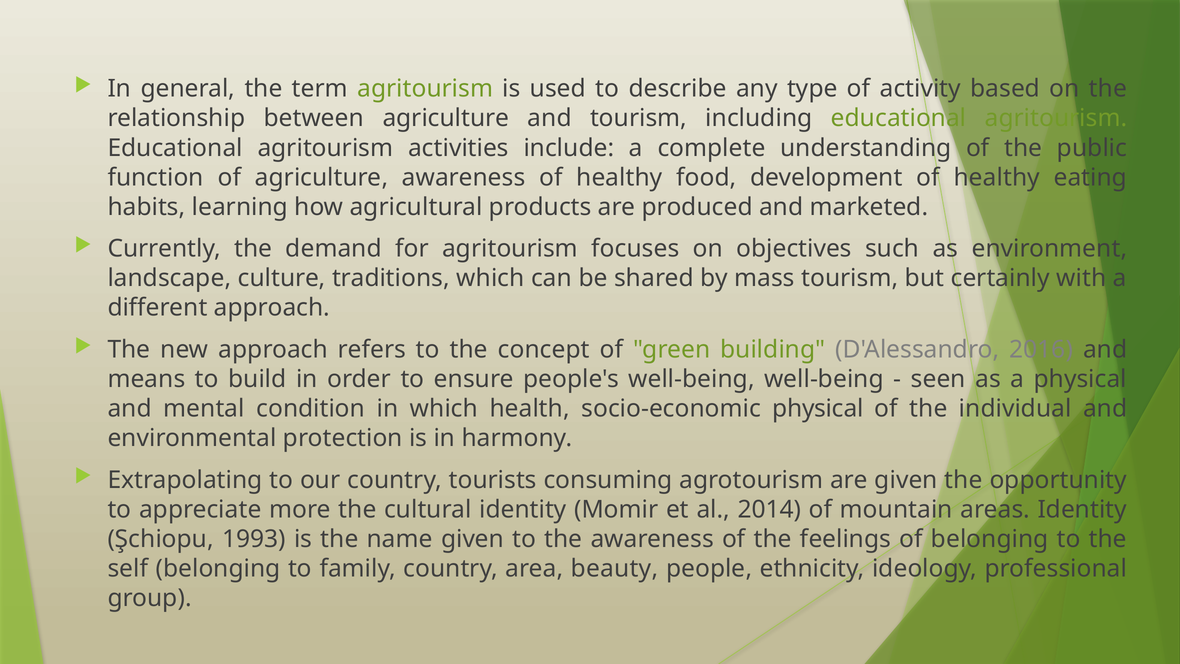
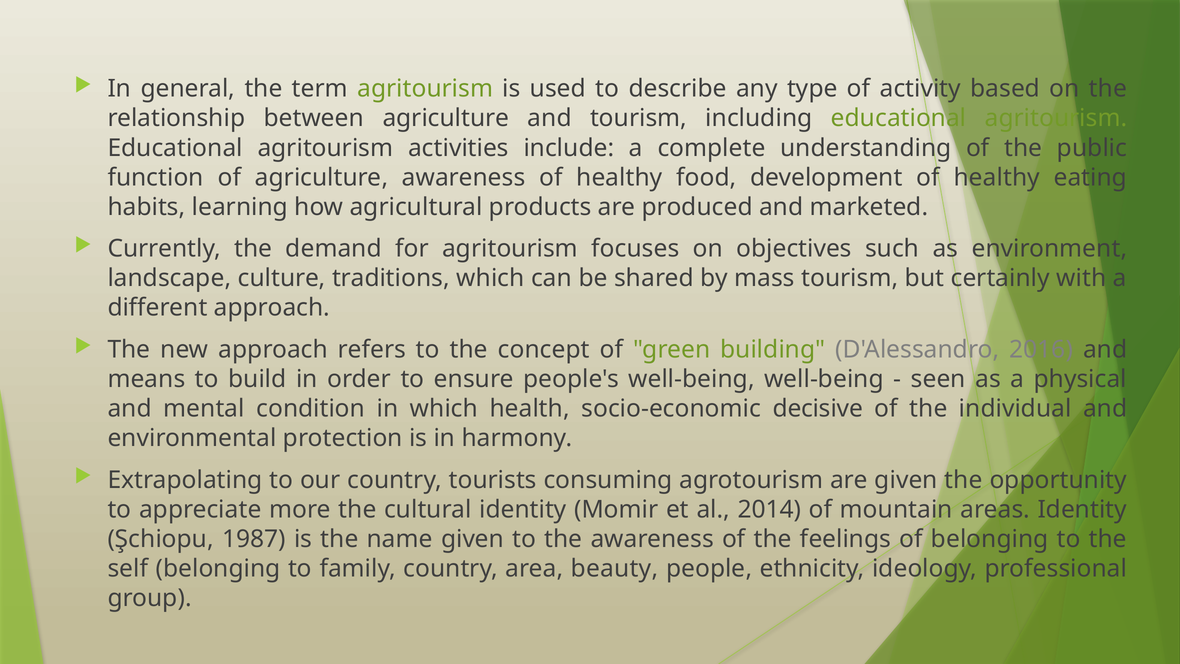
socio-economic physical: physical -> decisive (818, 409)
1993: 1993 -> 1987 (254, 539)
